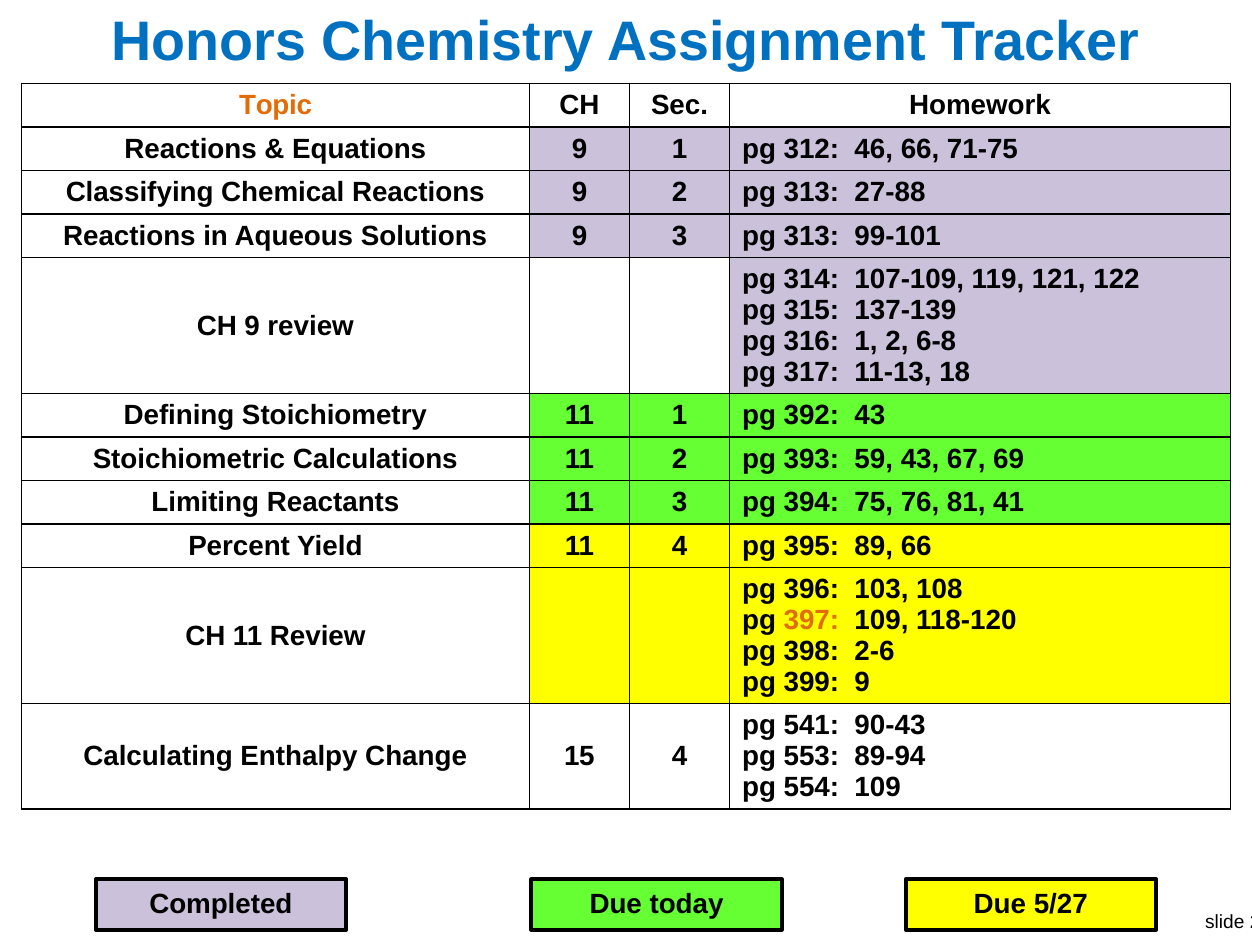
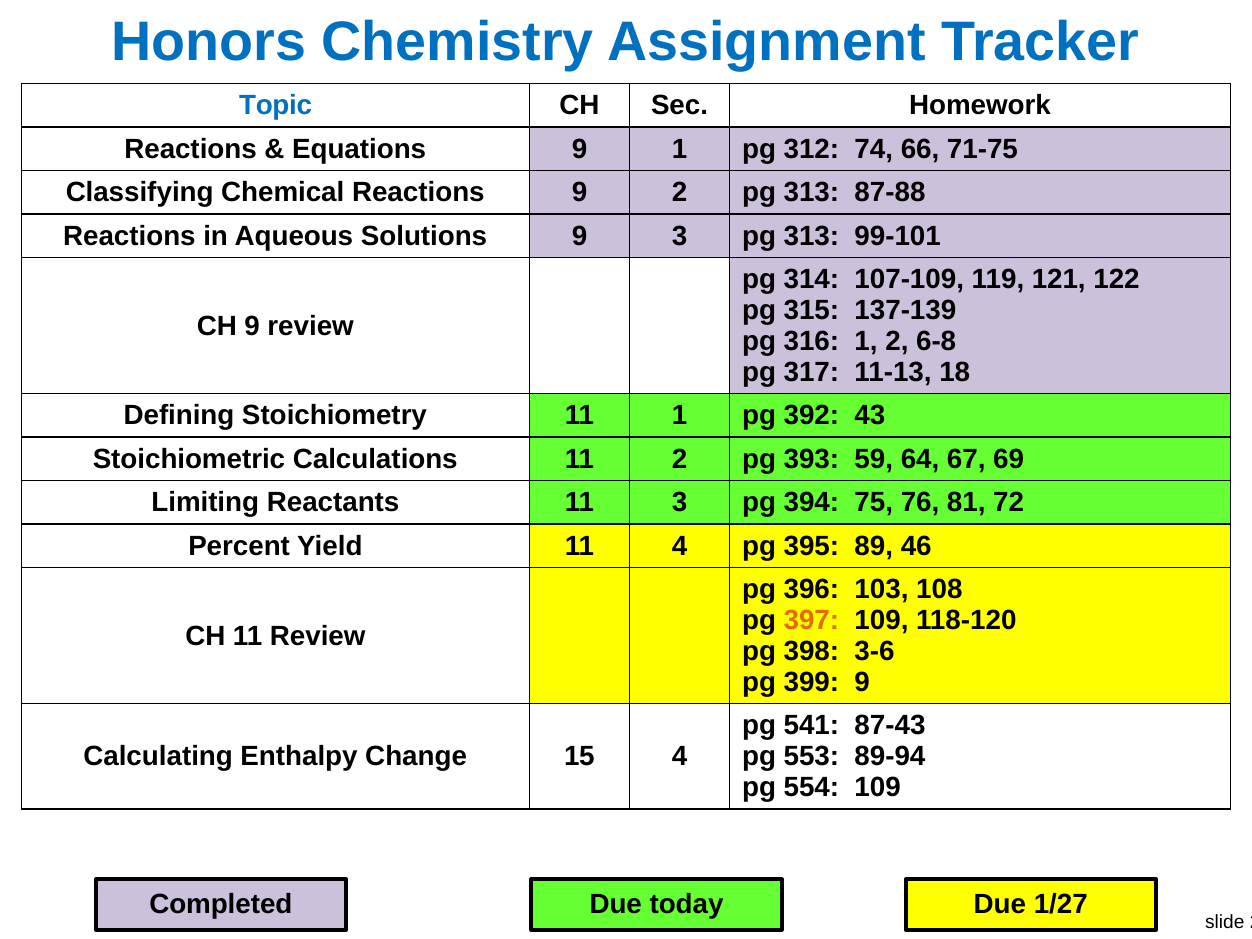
Topic colour: orange -> blue (276, 106)
46: 46 -> 74 (874, 149)
27-88: 27-88 -> 87-88 (890, 193)
59 43: 43 -> 64 (920, 459)
41: 41 -> 72 (1009, 503)
89 66: 66 -> 46 (916, 546)
2-6: 2-6 -> 3-6 (875, 651)
90-43: 90-43 -> 87-43 (890, 726)
5/27: 5/27 -> 1/27 (1061, 904)
